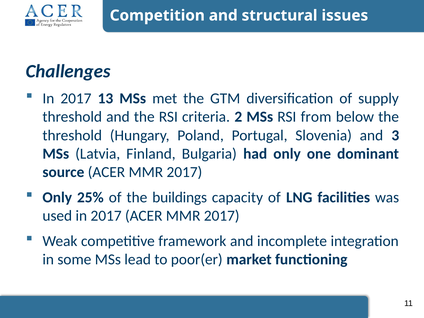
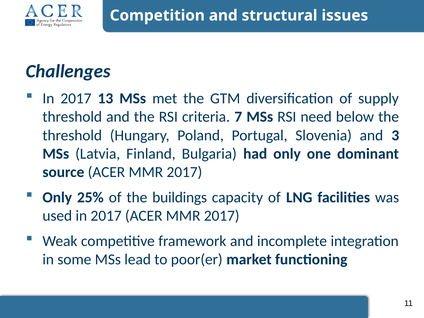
2: 2 -> 7 (238, 117)
from: from -> need (316, 117)
